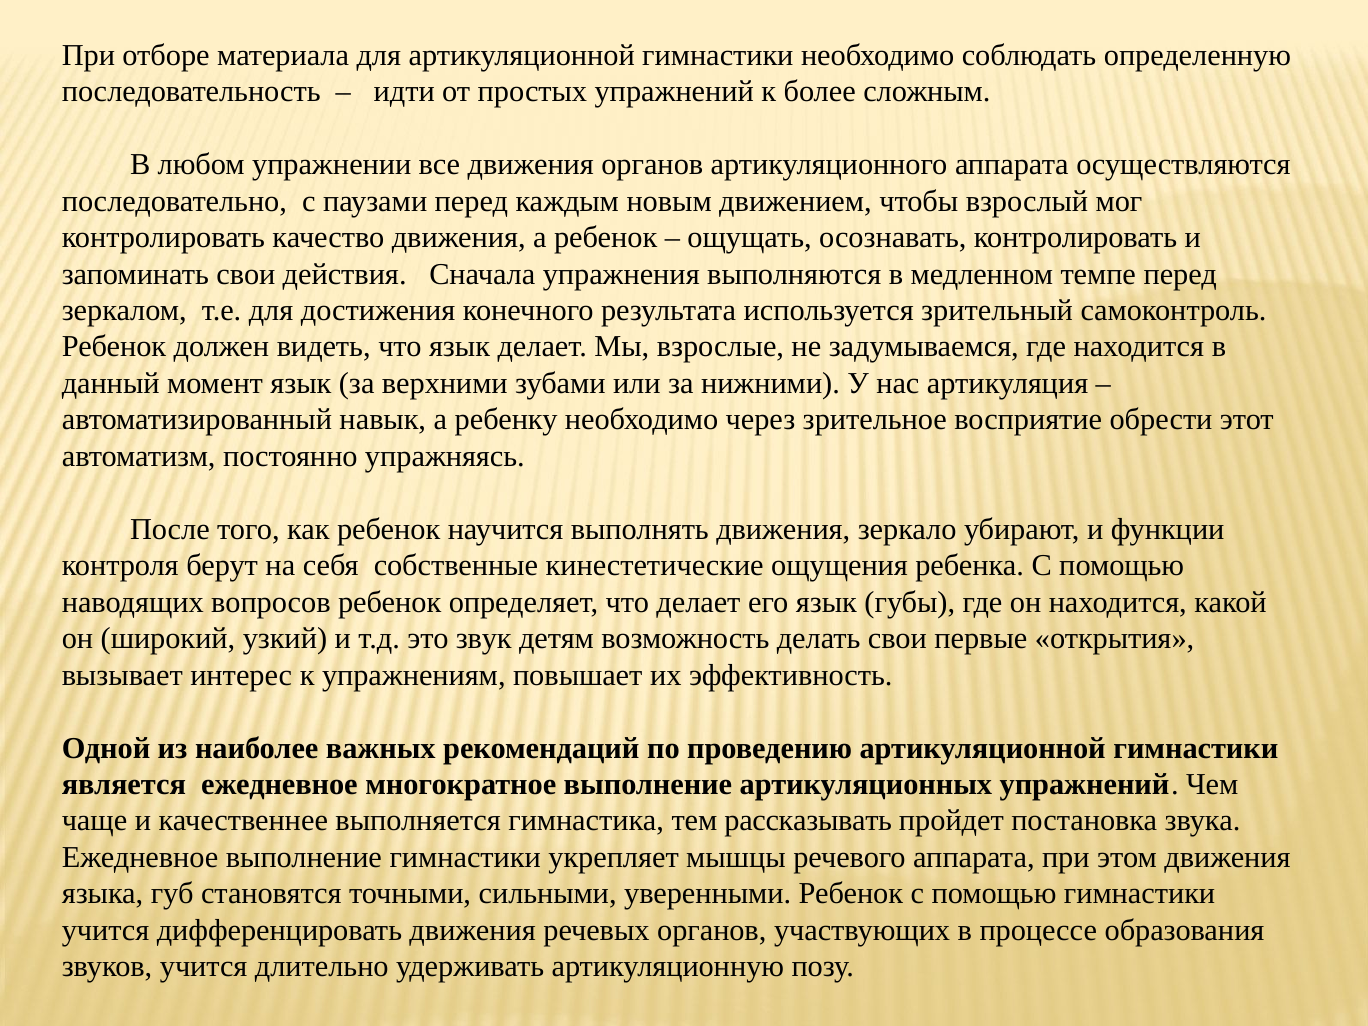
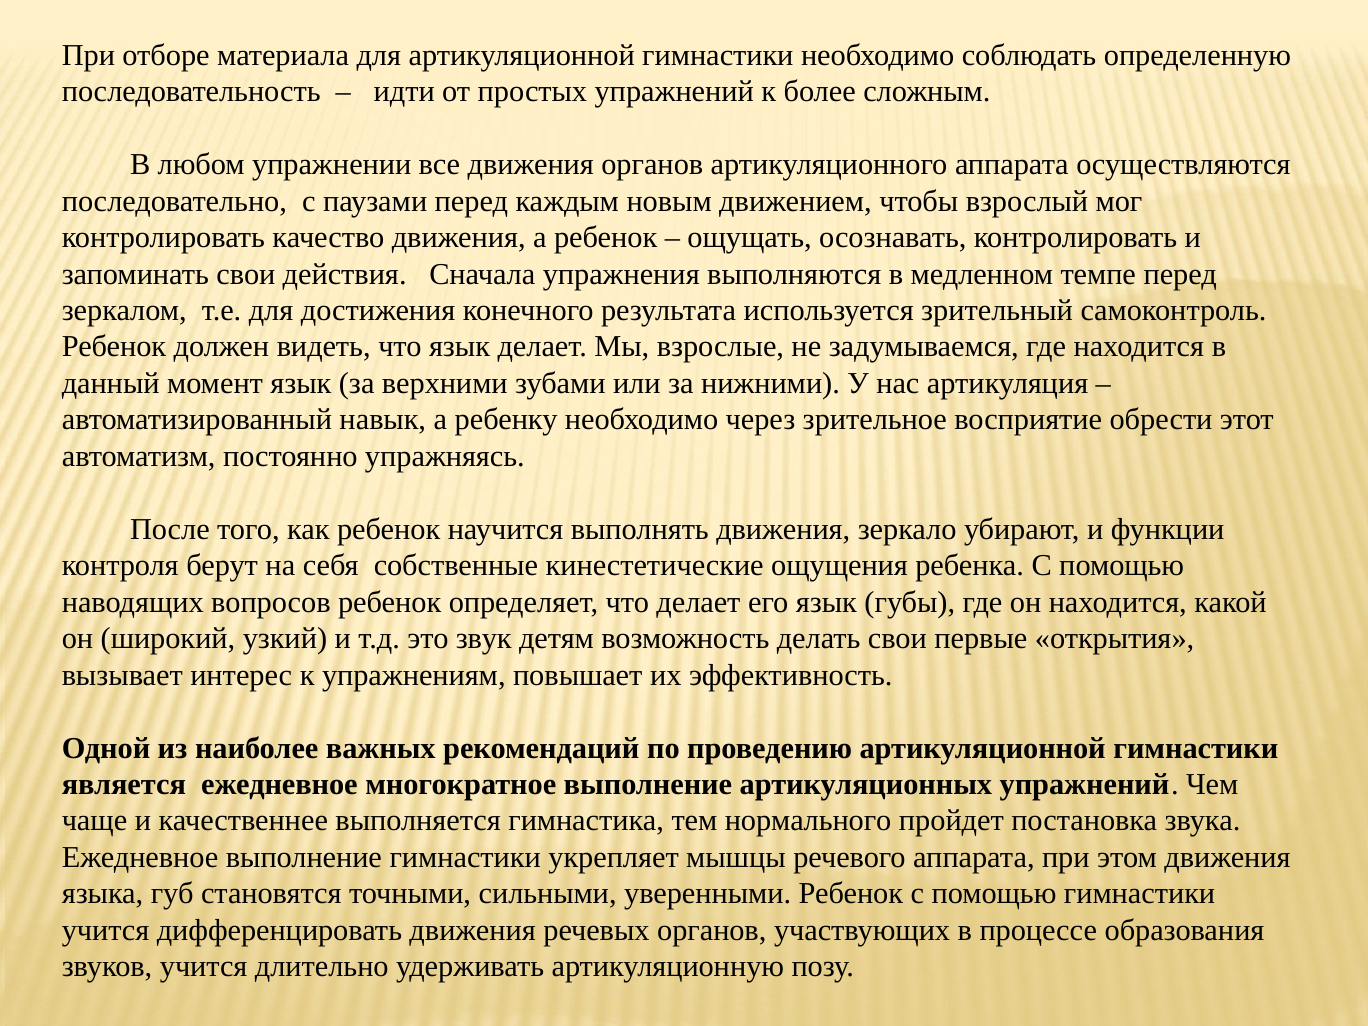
рассказывать: рассказывать -> нормального (808, 821)
